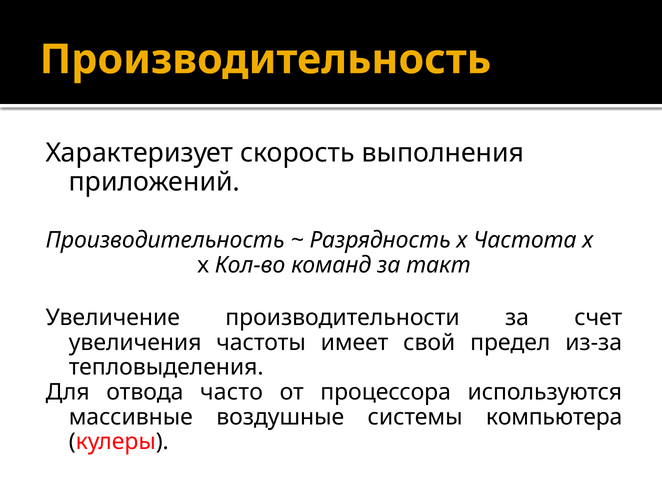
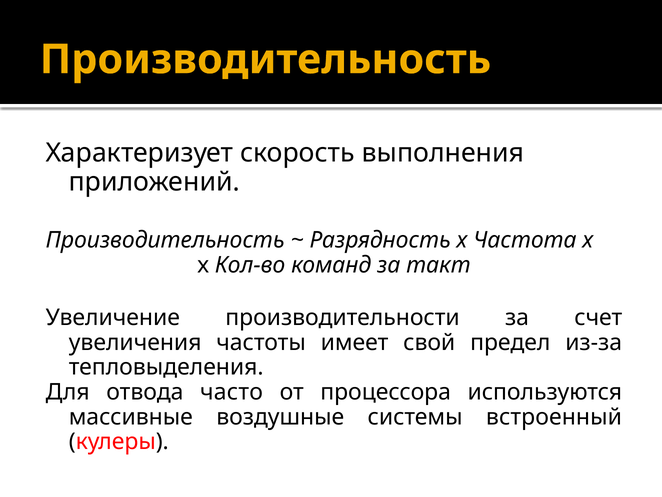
компьютера: компьютера -> встроенный (554, 417)
